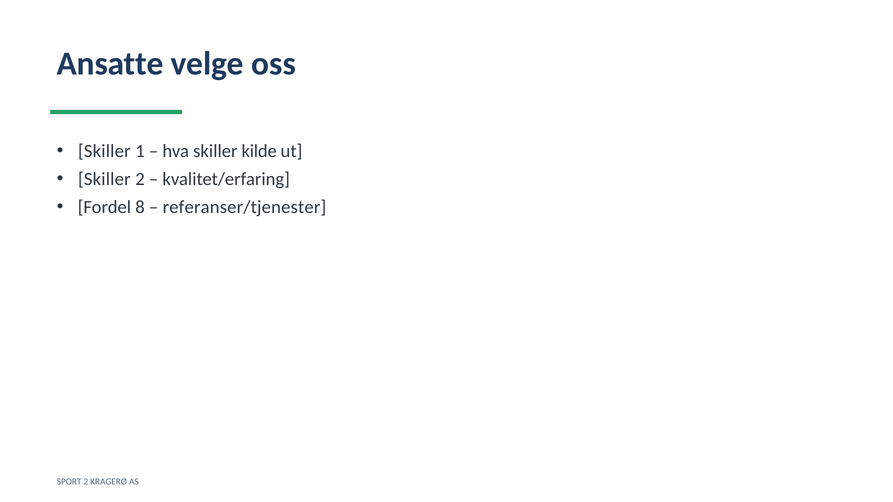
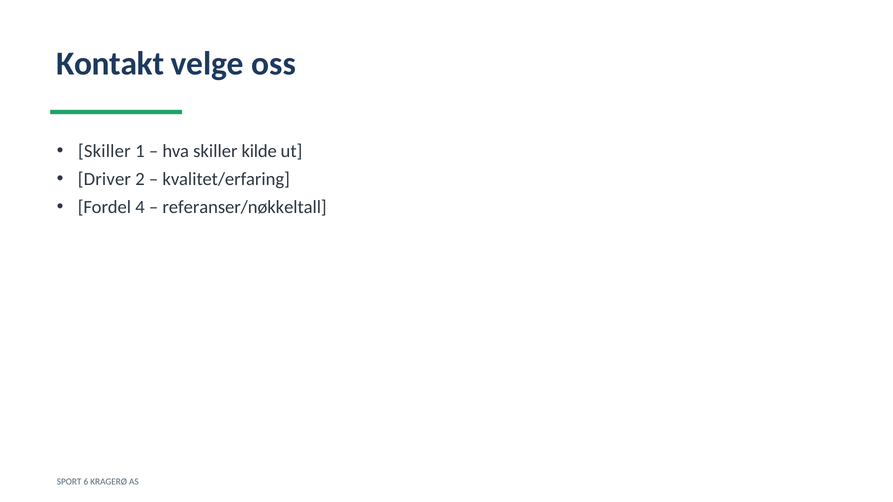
Ansatte: Ansatte -> Kontakt (110, 64)
Skiller: Skiller -> Driver (104, 179)
8: 8 -> 4 (140, 207)
referanser/tjenester: referanser/tjenester -> referanser/nøkkeltall (245, 207)
SPORT 2: 2 -> 6 (86, 482)
